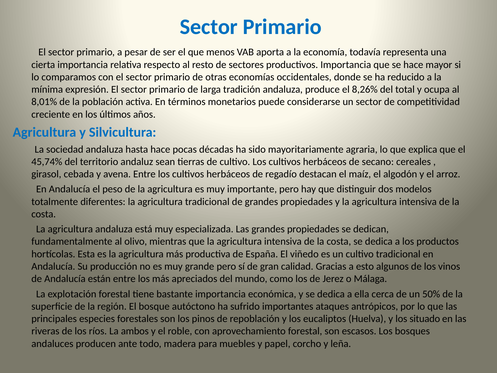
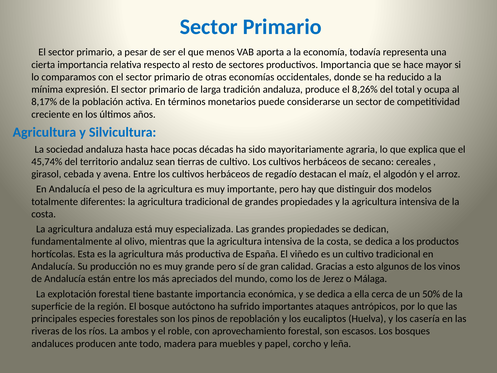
8,01%: 8,01% -> 8,17% (44, 102)
situado: situado -> casería (425, 319)
